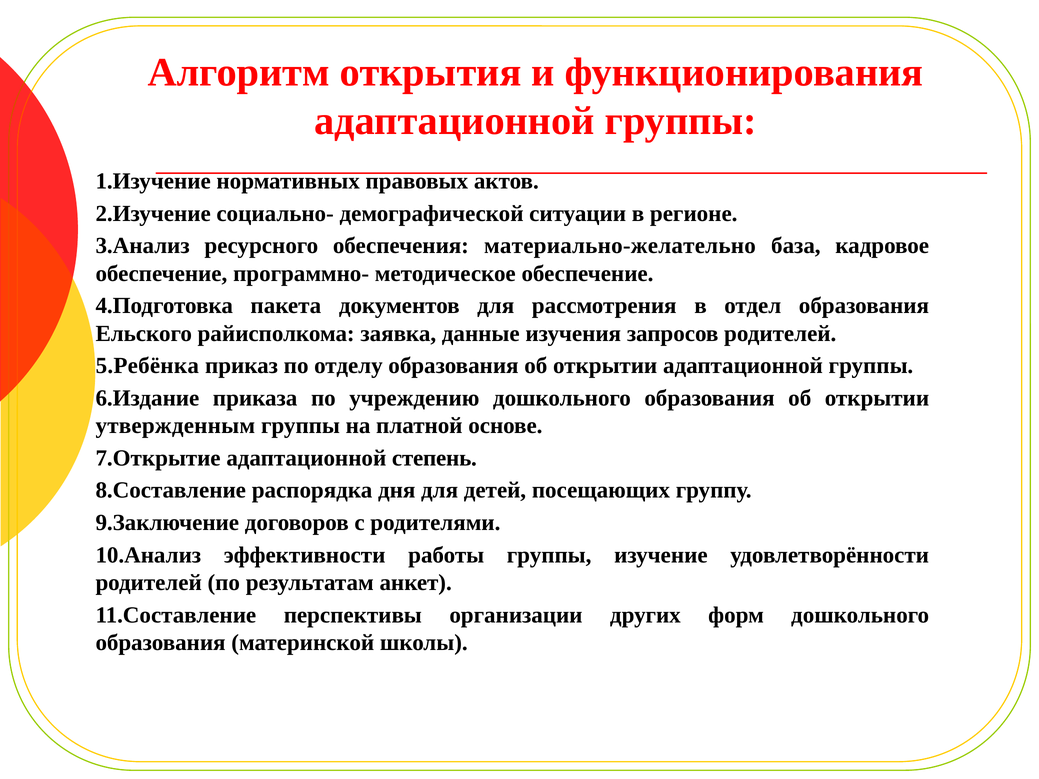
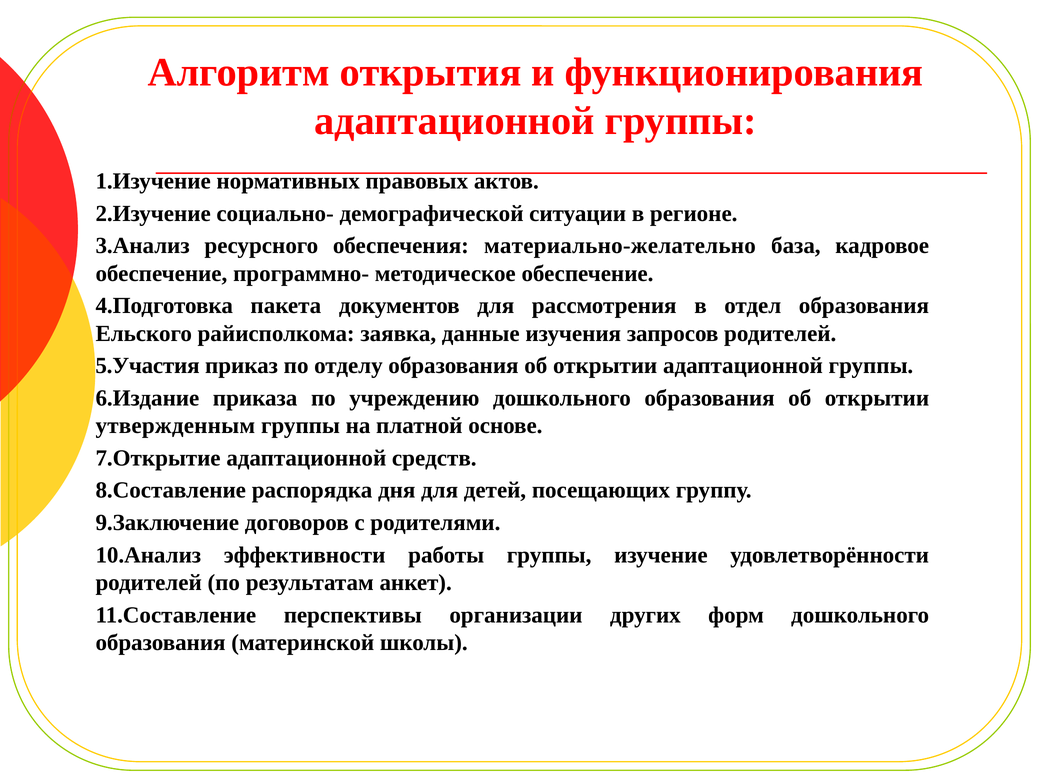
5.Ребёнка: 5.Ребёнка -> 5.Участия (148, 366)
степень: степень -> средств (434, 458)
